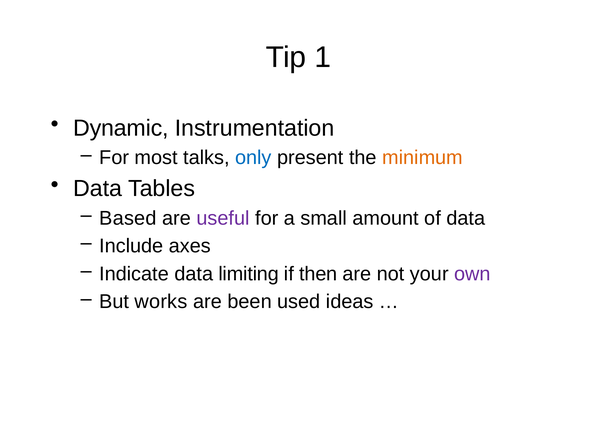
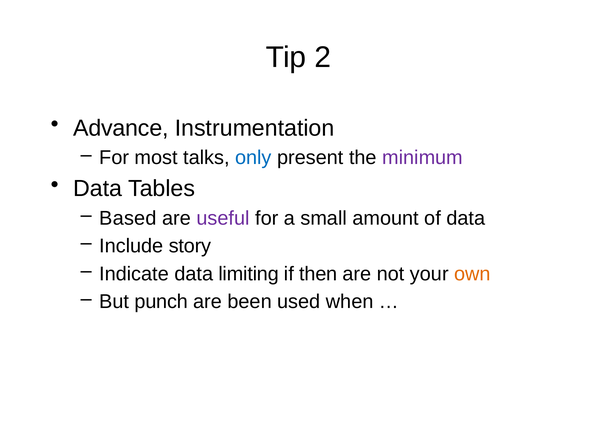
1: 1 -> 2 (323, 57)
Dynamic: Dynamic -> Advance (121, 128)
minimum colour: orange -> purple (423, 158)
axes: axes -> story (190, 246)
own colour: purple -> orange (472, 274)
works: works -> punch (161, 302)
ideas: ideas -> when (350, 302)
